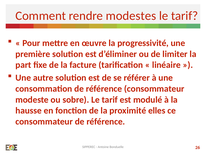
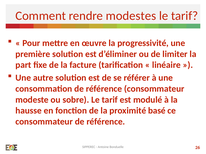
elles: elles -> basé (157, 111)
